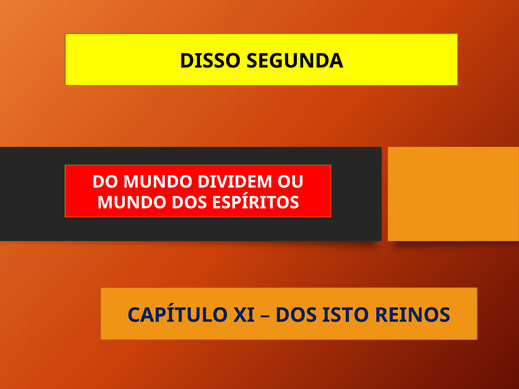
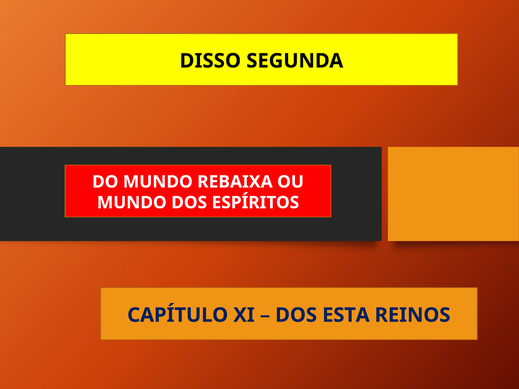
DIVIDEM: DIVIDEM -> REBAIXA (235, 182)
ISTO: ISTO -> ESTA (346, 315)
